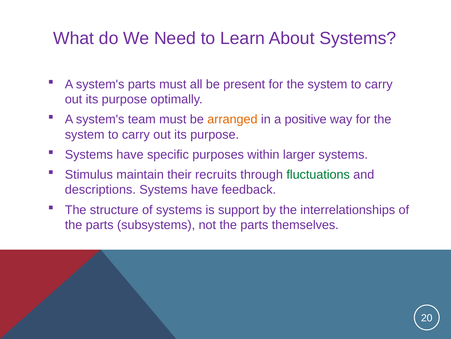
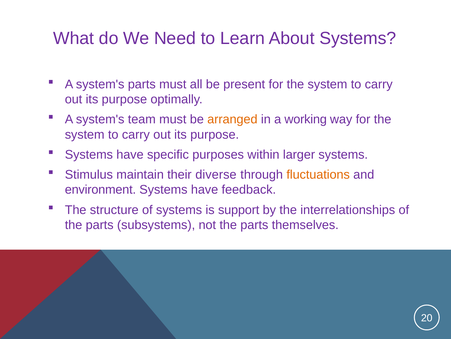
positive: positive -> working (306, 119)
recruits: recruits -> diverse (216, 174)
fluctuations colour: green -> orange (318, 174)
descriptions: descriptions -> environment (100, 189)
